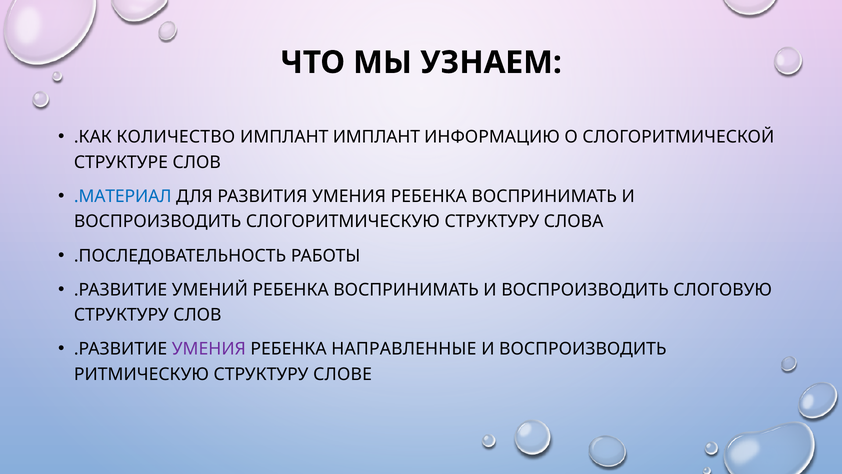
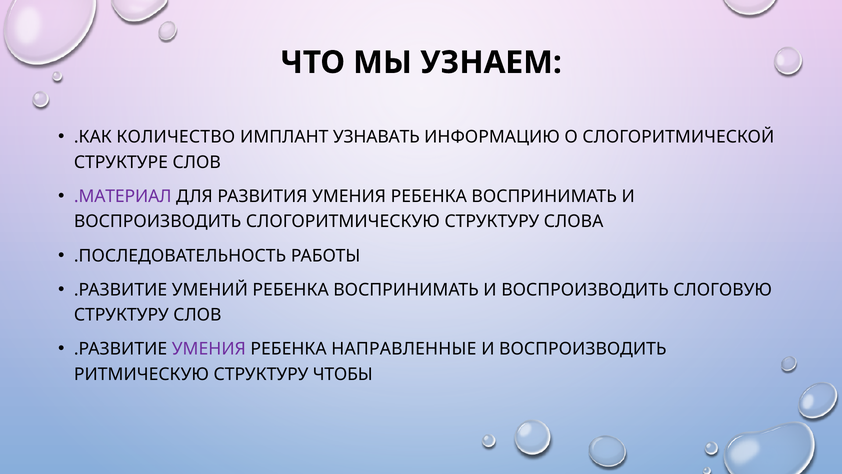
ИМПЛАНТ ИМПЛАНТ: ИМПЛАНТ -> УЗНАВАТЬ (376, 137)
.МАТЕРИАЛ colour: blue -> purple (123, 196)
СЛОВЕ: СЛОВЕ -> ЧТОБЫ (343, 374)
